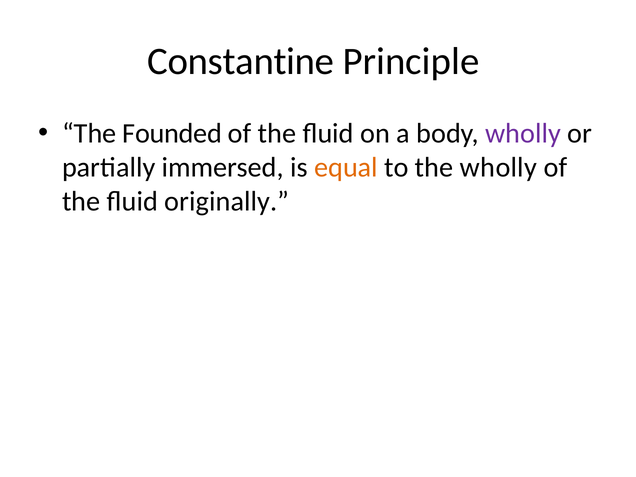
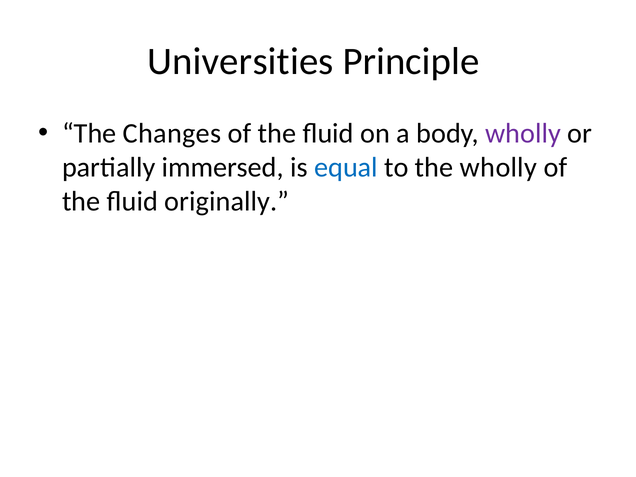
Constantine: Constantine -> Universities (240, 62)
Founded: Founded -> Changes (172, 133)
equal colour: orange -> blue (346, 167)
